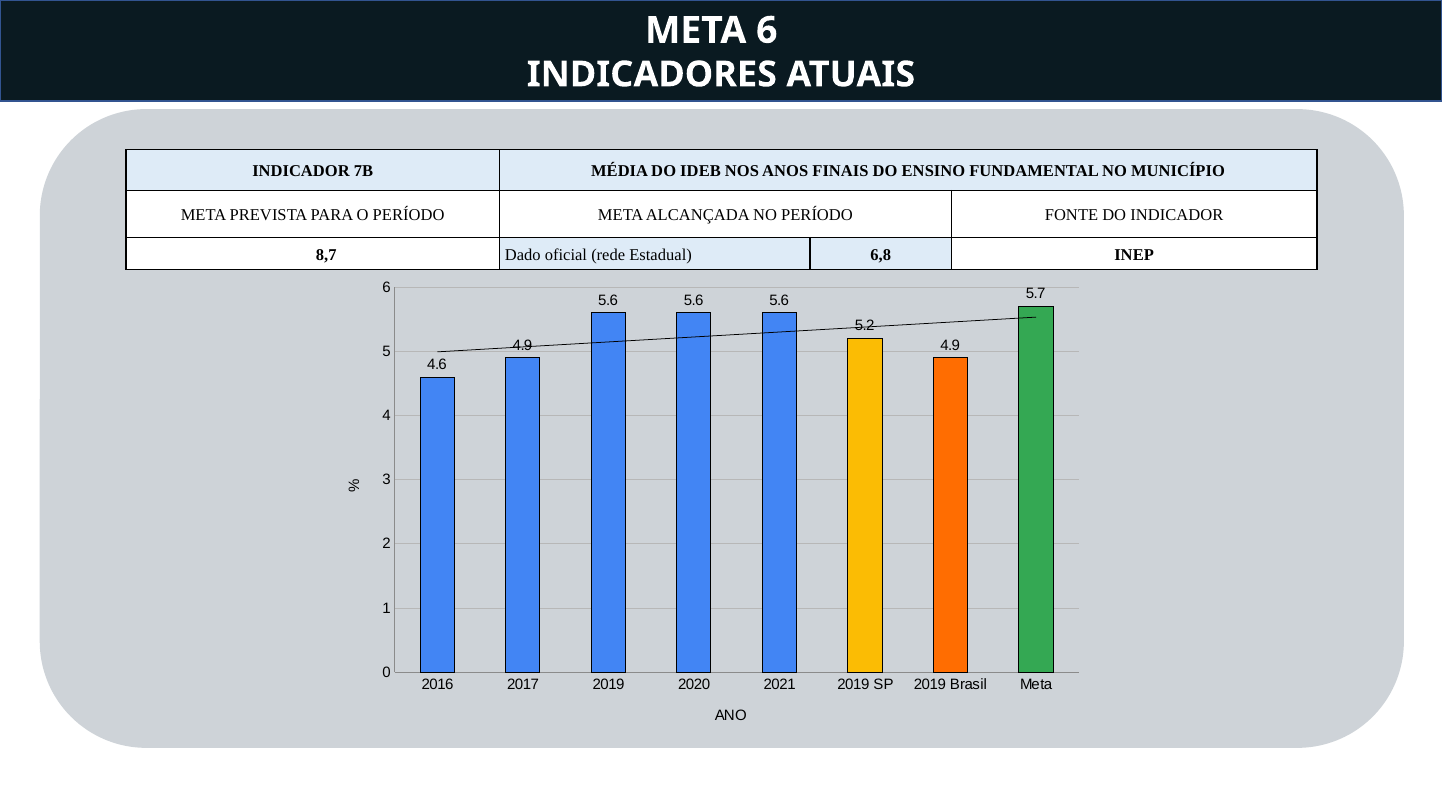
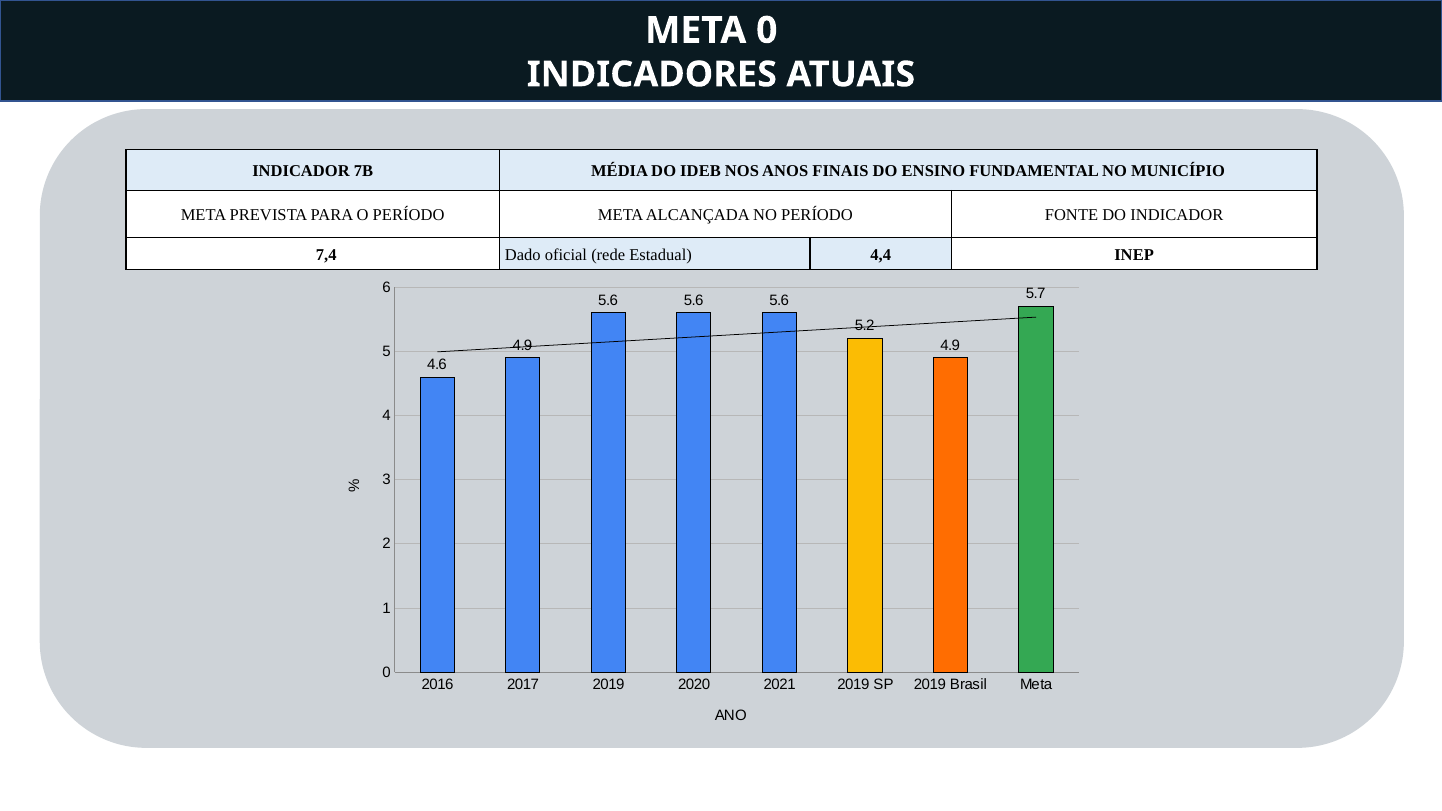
6: 6 -> 0 (767, 30)
8,7: 8,7 -> 7,4 (326, 255)
6,8: 6,8 -> 4,4 (881, 255)
